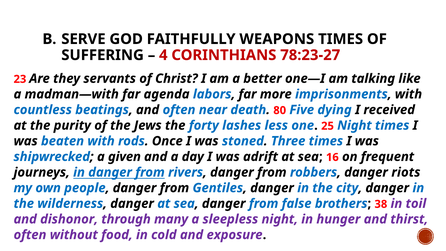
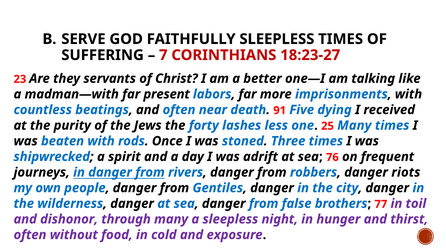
FAITHFULLY WEAPONS: WEAPONS -> SLEEPLESS (277, 39)
4: 4 -> 7 (163, 55)
78:23-27: 78:23-27 -> 18:23-27 (310, 55)
agenda: agenda -> present (167, 94)
80: 80 -> 91 (280, 110)
25 Night: Night -> Many (354, 125)
given: given -> spirit (124, 157)
16: 16 -> 76 (332, 157)
38: 38 -> 77 (381, 204)
